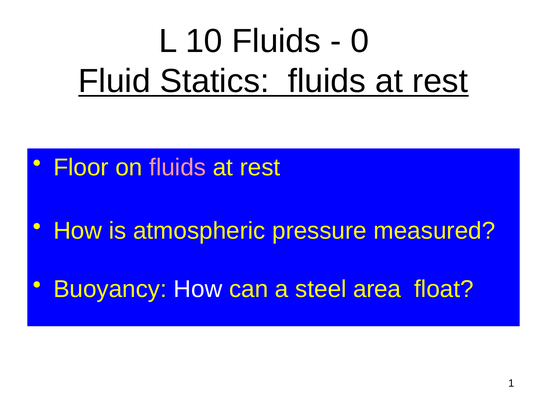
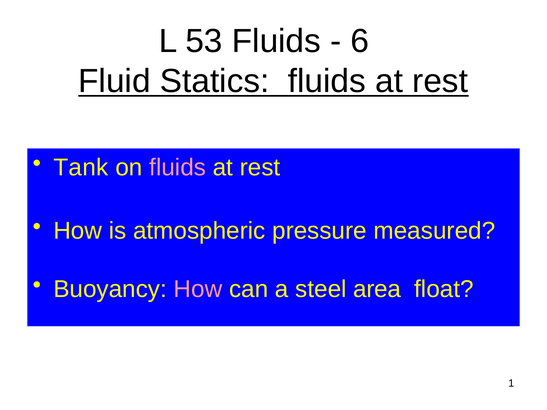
10: 10 -> 53 (204, 41)
0: 0 -> 6 (360, 41)
Floor: Floor -> Tank (81, 168)
How colour: white -> pink (198, 289)
